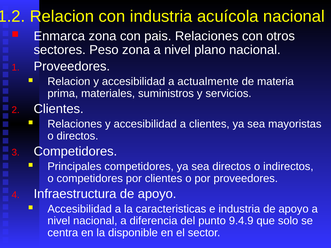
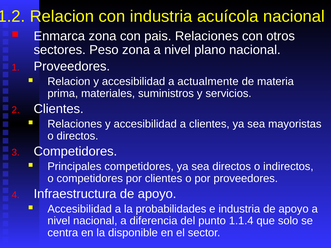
caracteristicas: caracteristicas -> probabilidades (171, 209)
9.4.9: 9.4.9 -> 1.1.4 (241, 221)
